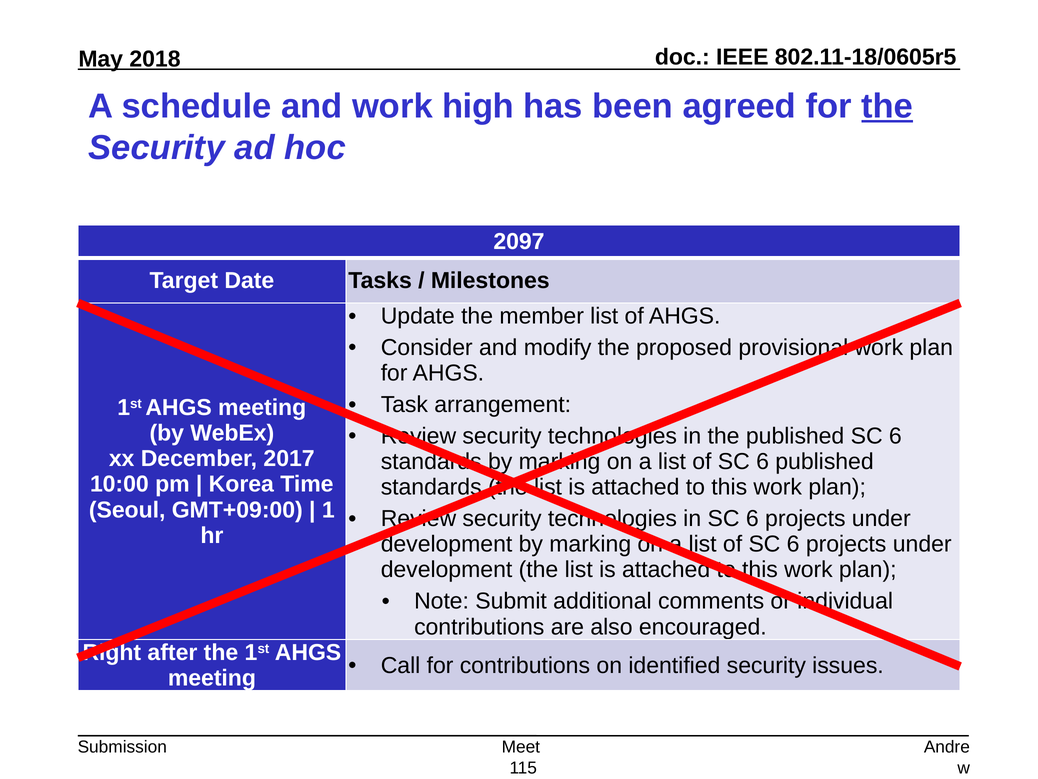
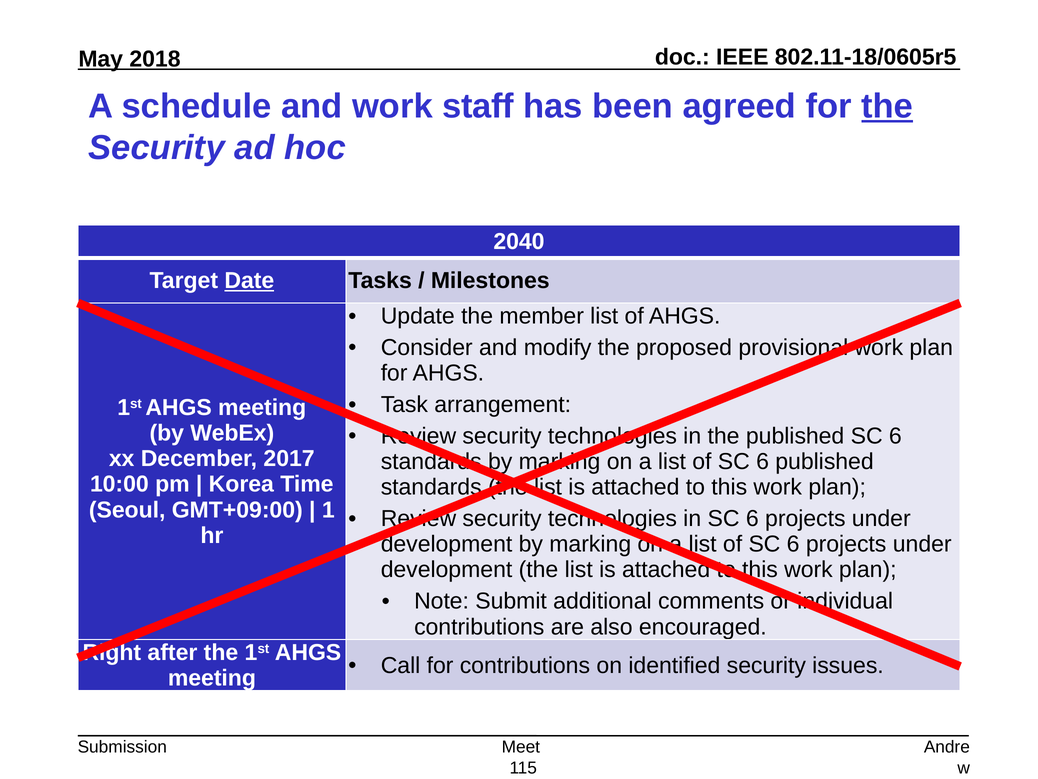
high: high -> staff (478, 106)
2097: 2097 -> 2040 (519, 242)
Date underline: none -> present (249, 281)
